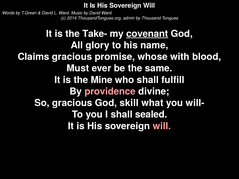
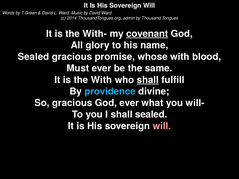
Take-: Take- -> With- (95, 34)
Claims: Claims -> Sealed (33, 57)
the Mine: Mine -> With (101, 80)
shall underline: none -> present (148, 80)
providence colour: pink -> light blue (110, 92)
God skill: skill -> ever (129, 103)
